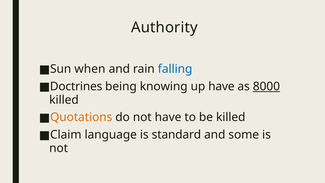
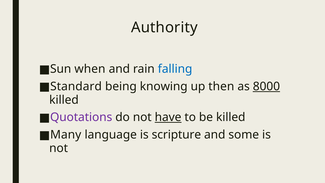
Doctrines: Doctrines -> Standard (76, 86)
up have: have -> then (221, 86)
Quotations colour: orange -> purple (81, 117)
have underline: none -> present (168, 117)
Claim: Claim -> Many (66, 135)
standard: standard -> scripture (176, 135)
